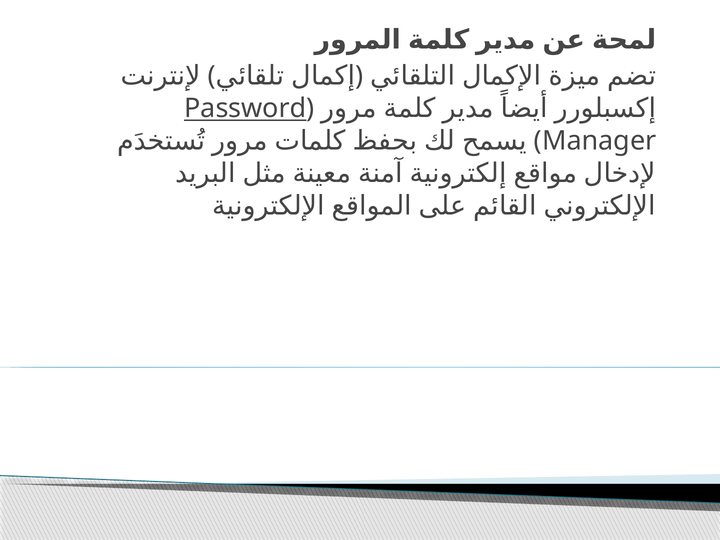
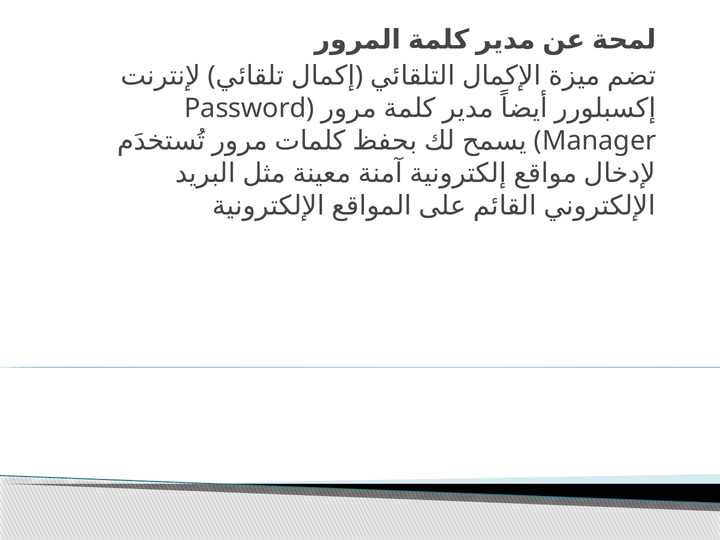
Password underline: present -> none (245, 108)
